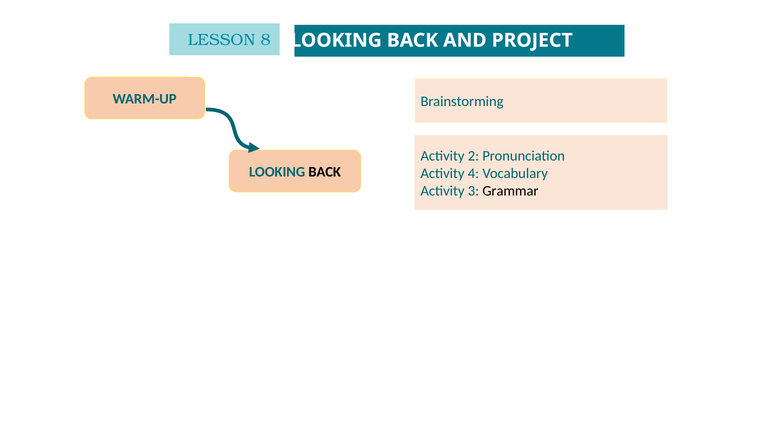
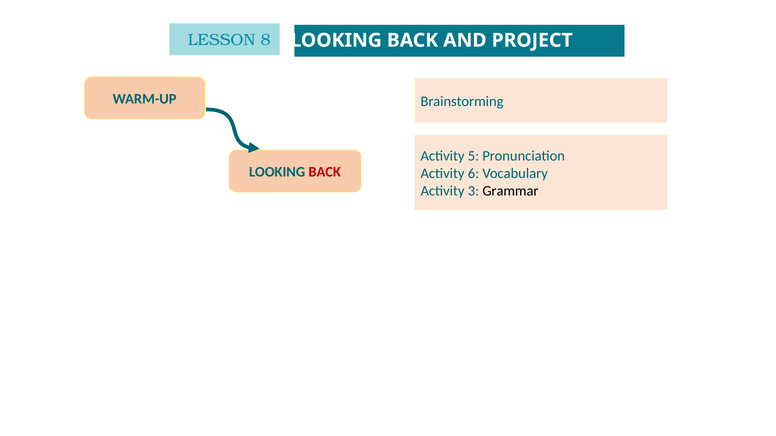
2: 2 -> 5 (473, 156)
BACK colour: black -> red (325, 172)
4: 4 -> 6 (473, 174)
